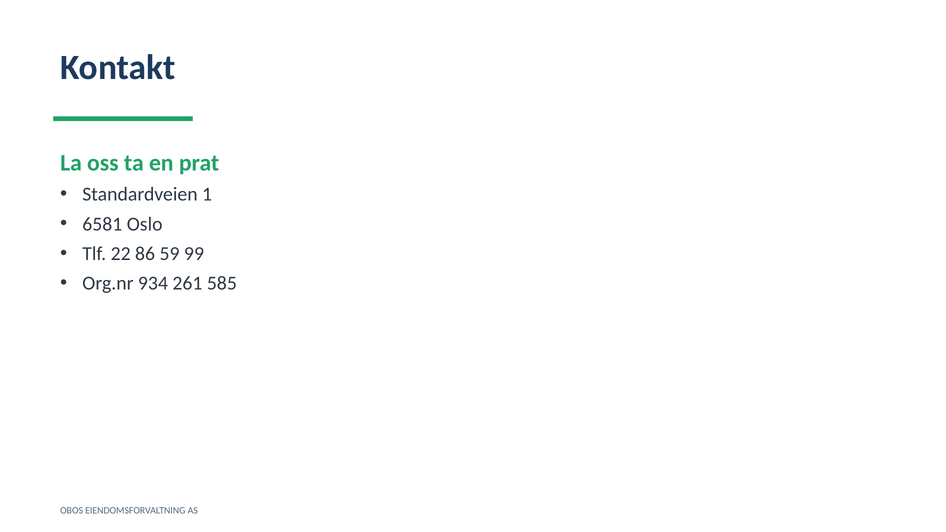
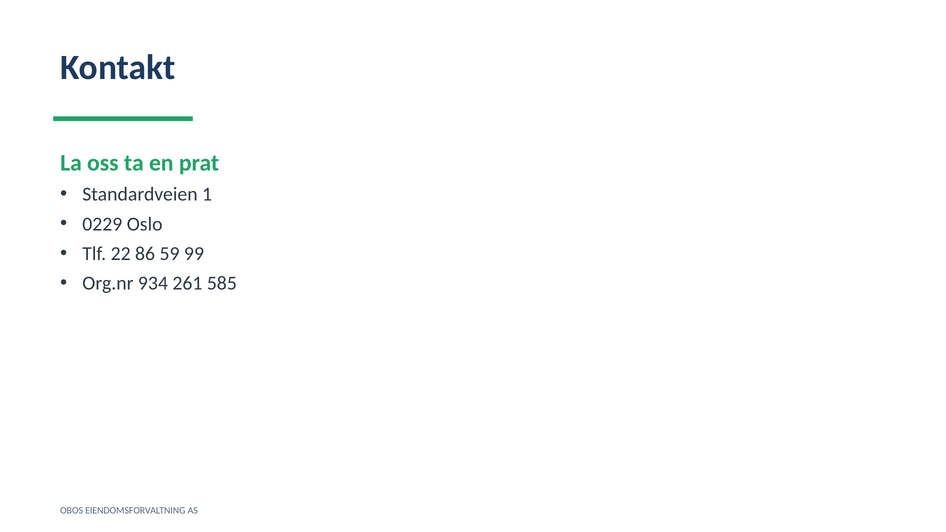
6581: 6581 -> 0229 (102, 224)
